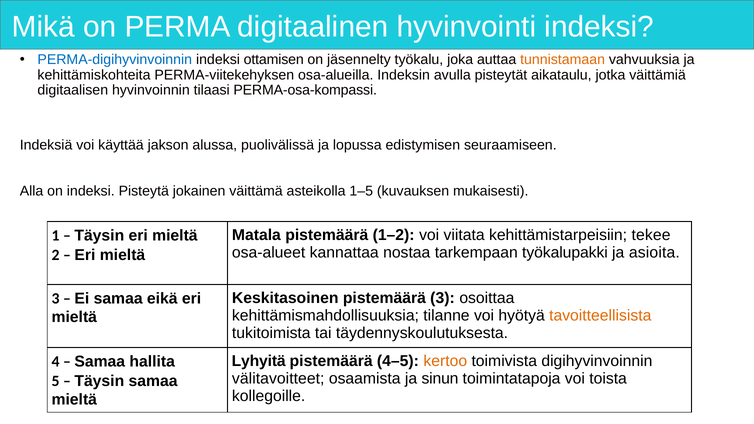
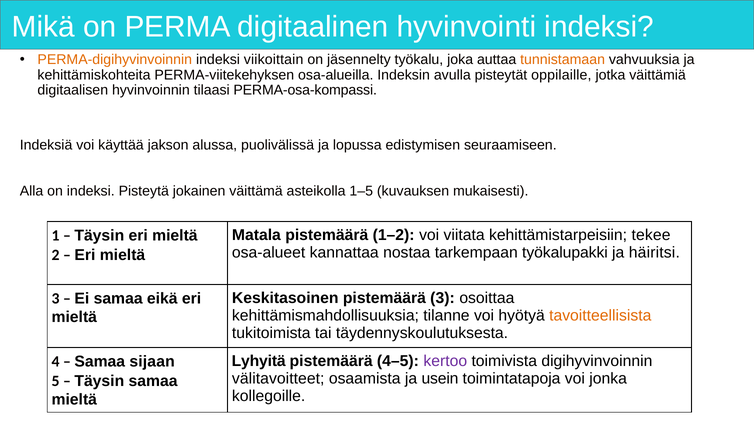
PERMA-digihyvinvoinnin colour: blue -> orange (115, 60)
ottamisen: ottamisen -> viikoittain (274, 60)
aikataulu: aikataulu -> oppilaille (561, 75)
asioita: asioita -> häiritsi (654, 253)
kertoo colour: orange -> purple (445, 361)
hallita: hallita -> sijaan (152, 362)
sinun: sinun -> usein (440, 379)
toista: toista -> jonka (608, 379)
